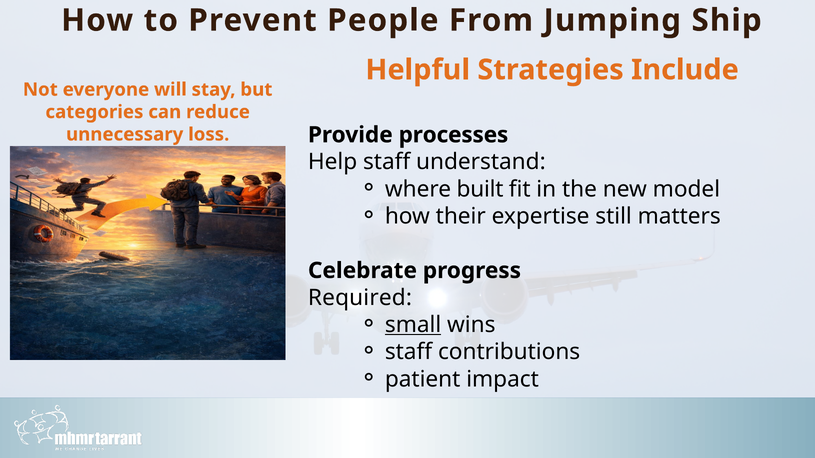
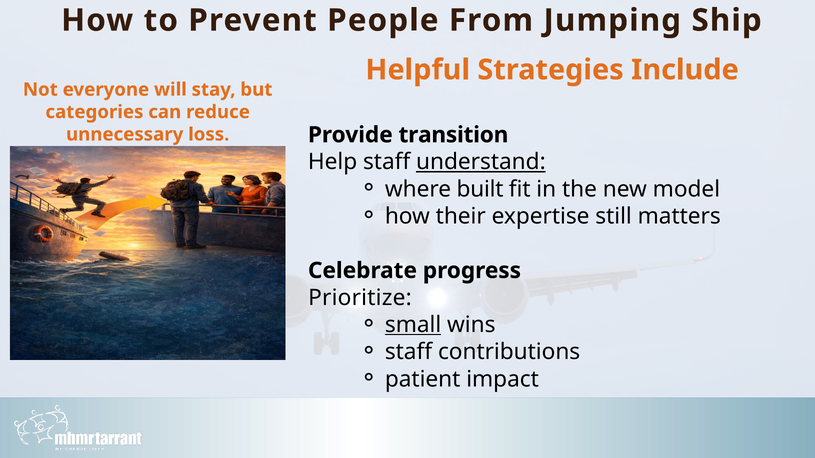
processes: processes -> transition (453, 135)
understand underline: none -> present (481, 162)
Required: Required -> Prioritize (360, 298)
